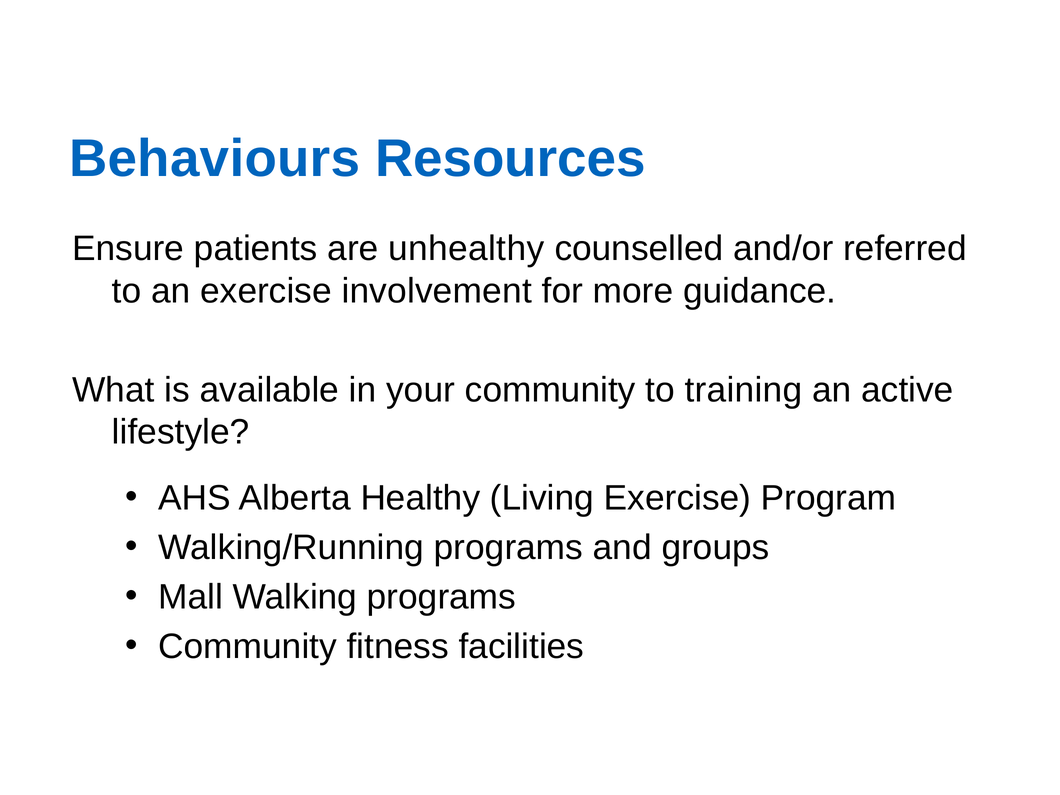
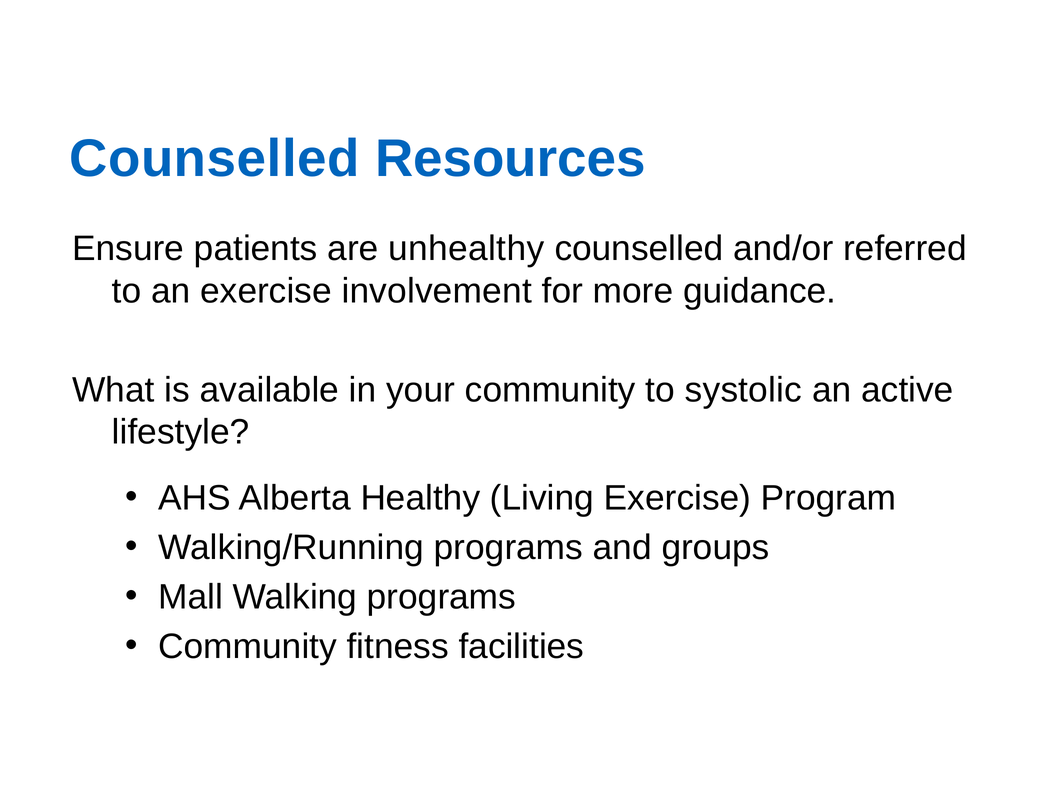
Behaviours: Behaviours -> Counselled (214, 159)
training: training -> systolic (743, 390)
